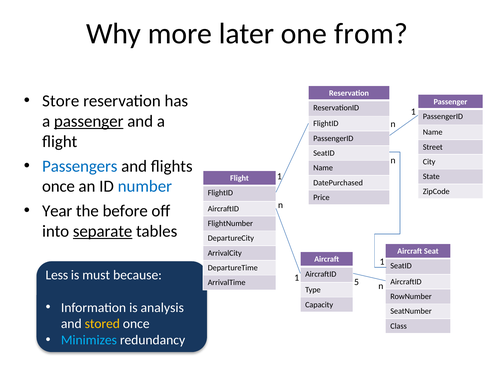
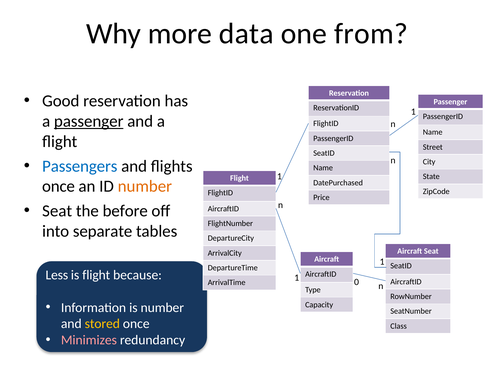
later: later -> data (246, 34)
Store: Store -> Good (61, 101)
number colour: blue -> orange (145, 187)
Year: Year -> Seat (57, 211)
separate underline: present -> none (103, 231)
is must: must -> flight (96, 275)
5: 5 -> 0 (357, 282)
is analysis: analysis -> number (162, 308)
Minimizes colour: light blue -> pink (89, 340)
